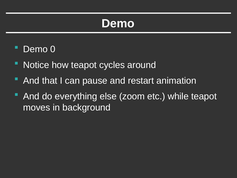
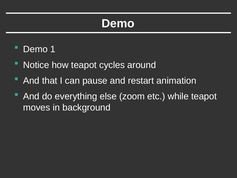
0: 0 -> 1 (53, 49)
